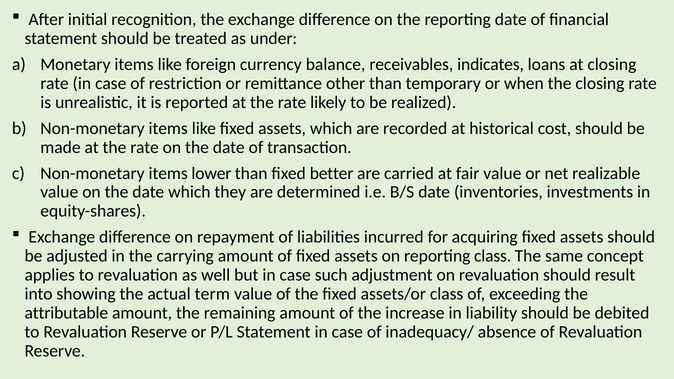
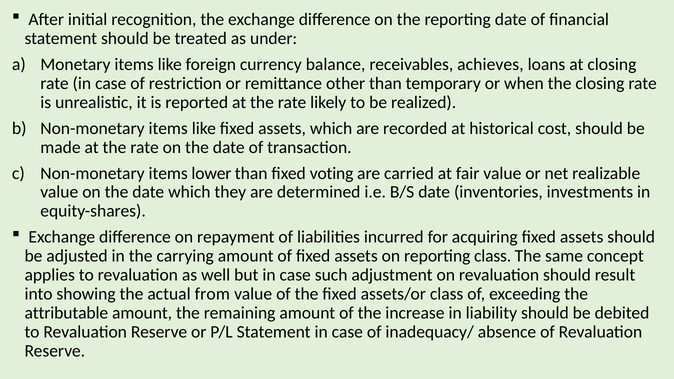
indicates: indicates -> achieves (490, 65)
better: better -> voting (332, 173)
term: term -> from (212, 294)
